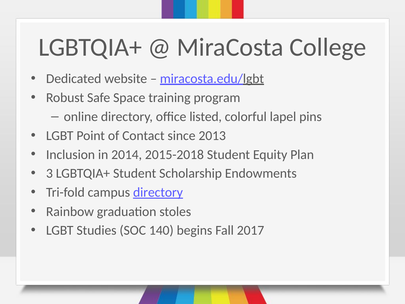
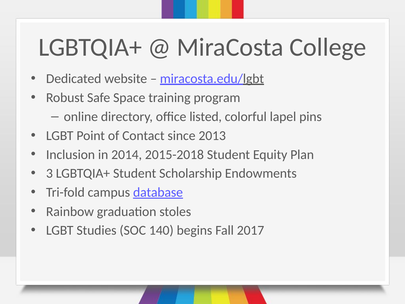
campus directory: directory -> database (158, 192)
